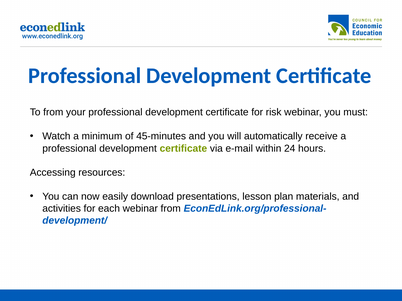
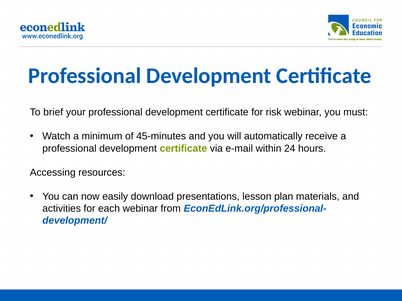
To from: from -> brief (53, 112)
